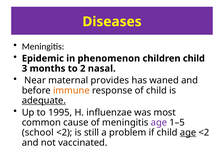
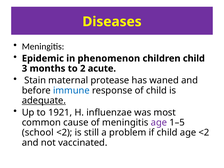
nasal: nasal -> acute (102, 69)
Near: Near -> Stain (35, 80)
provides: provides -> protease (110, 80)
immune colour: orange -> blue (71, 90)
1995: 1995 -> 1921 (60, 112)
age underline: present -> none (188, 133)
